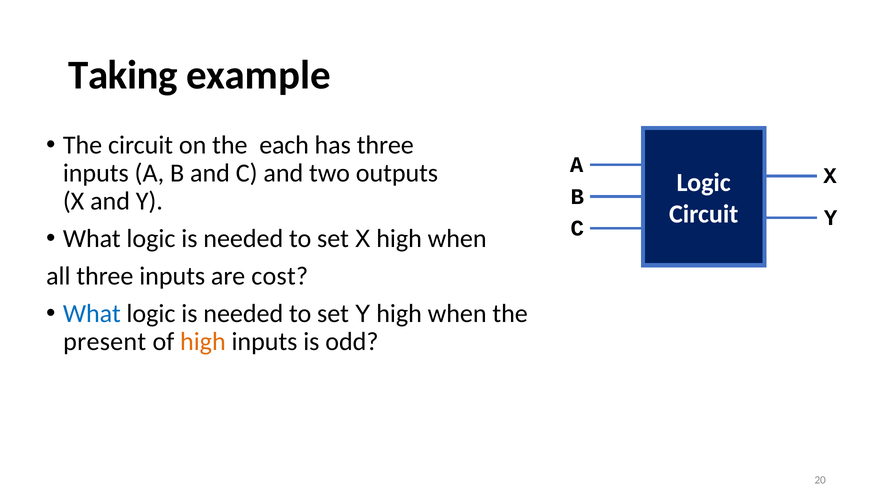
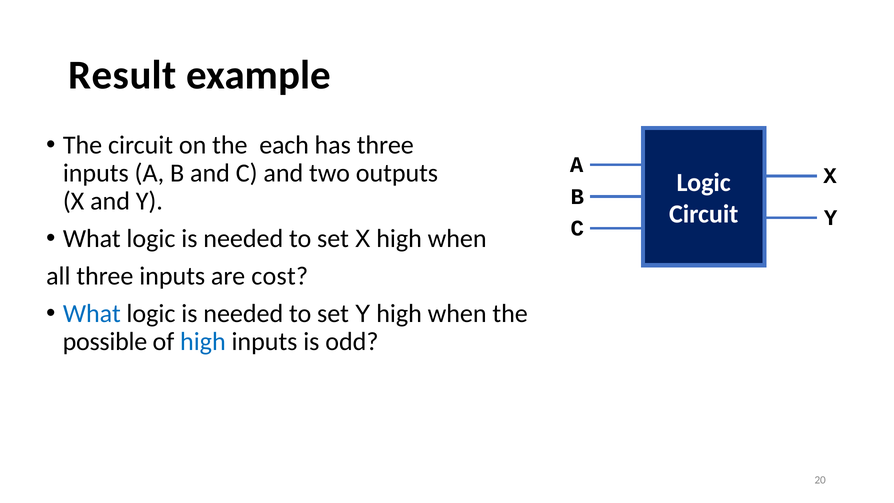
Taking: Taking -> Result (122, 75)
present: present -> possible (105, 342)
high colour: orange -> blue (203, 342)
